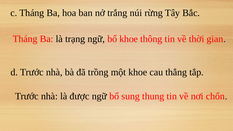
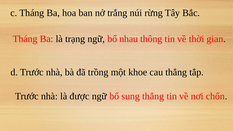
bổ khoe: khoe -> nhau (129, 39)
sung thung: thung -> thẳng (153, 96)
